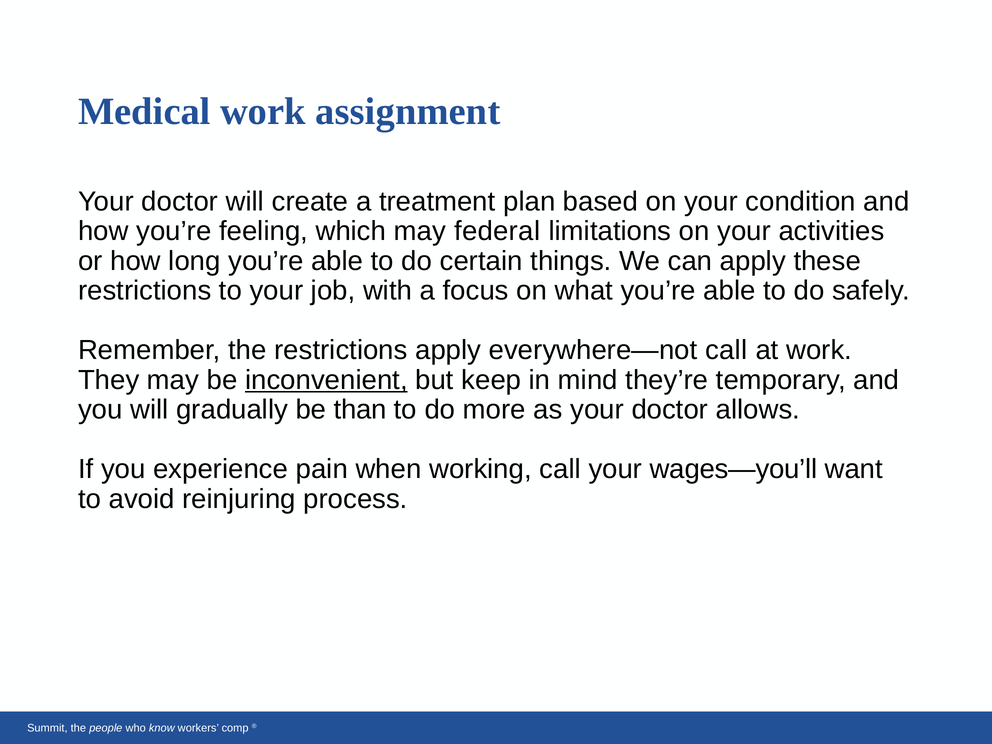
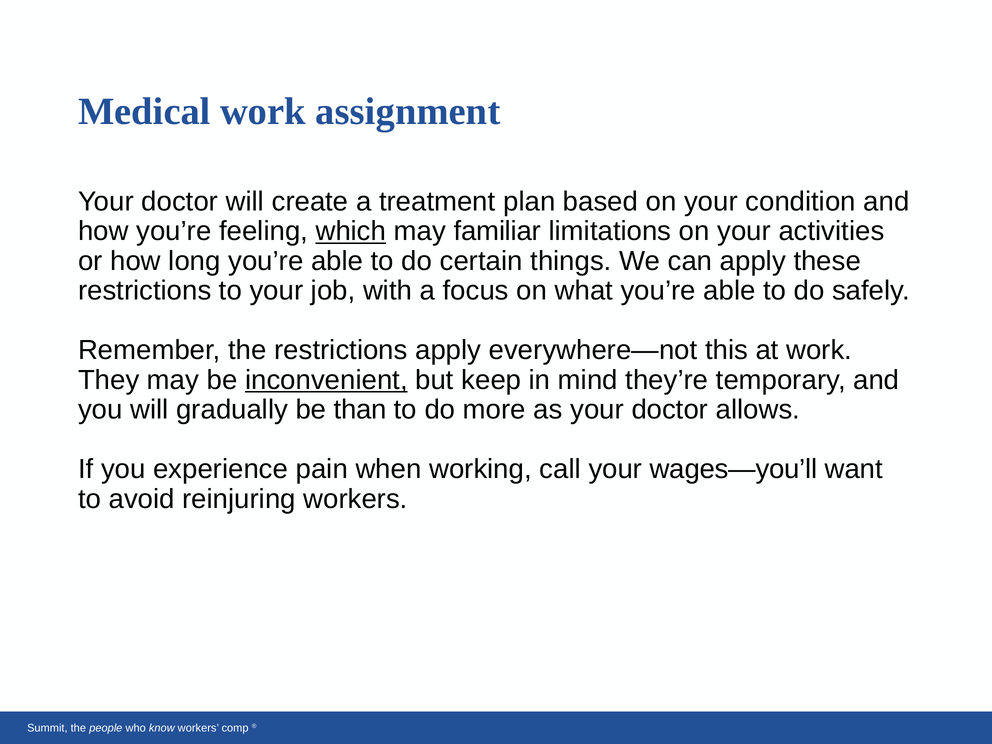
which underline: none -> present (351, 231)
federal: federal -> familiar (497, 231)
everywhere—not call: call -> this (726, 350)
reinjuring process: process -> workers (355, 499)
